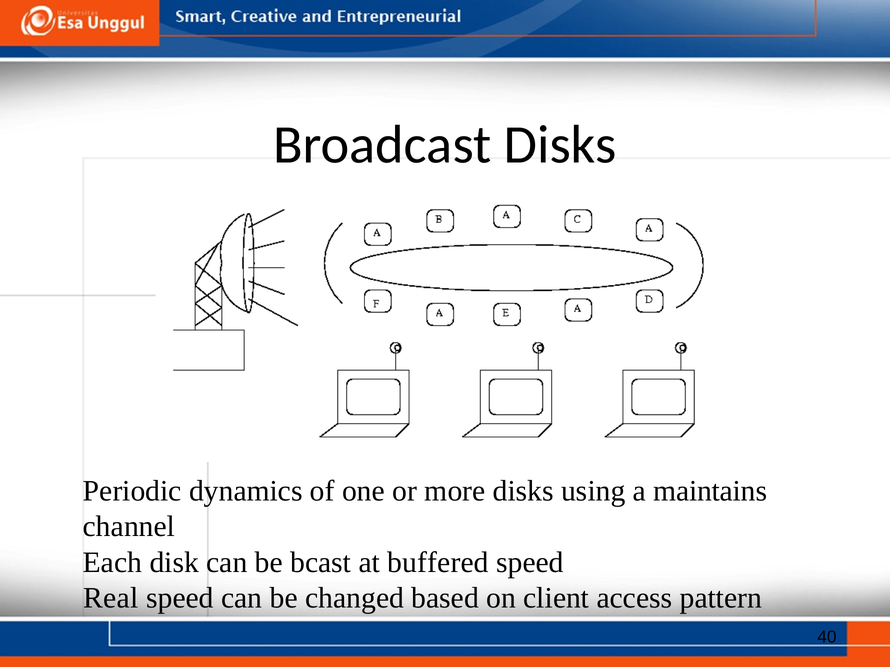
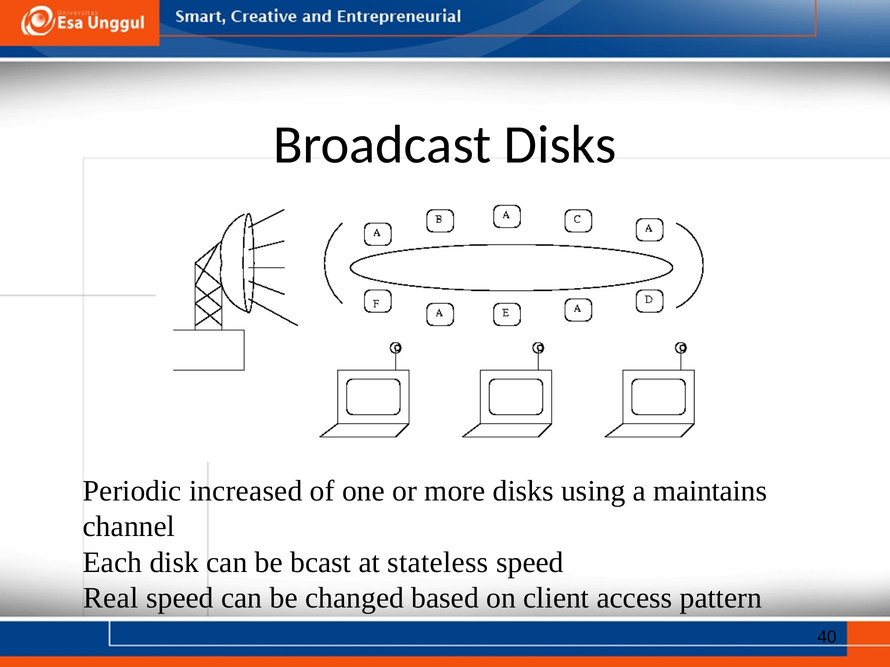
dynamics: dynamics -> increased (246, 491)
buffered: buffered -> stateless (438, 563)
